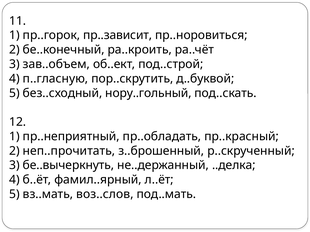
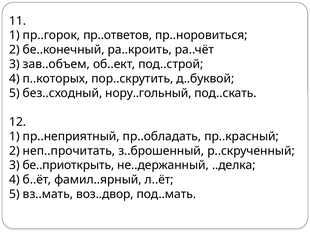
пр..зависит: пр..зависит -> пр..ответов (118, 35)
п..гласную: п..гласную -> п..которых (55, 79)
бе..вычеркнуть: бе..вычеркнуть -> бе..приоткрыть (68, 166)
воз..слов: воз..слов -> воз..двор (105, 195)
